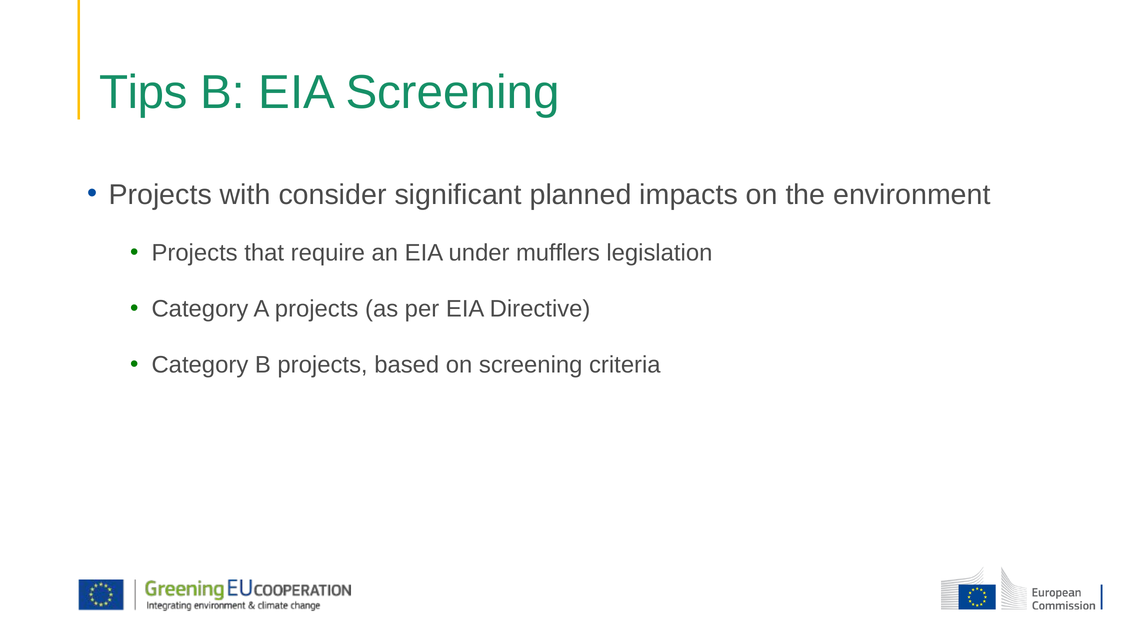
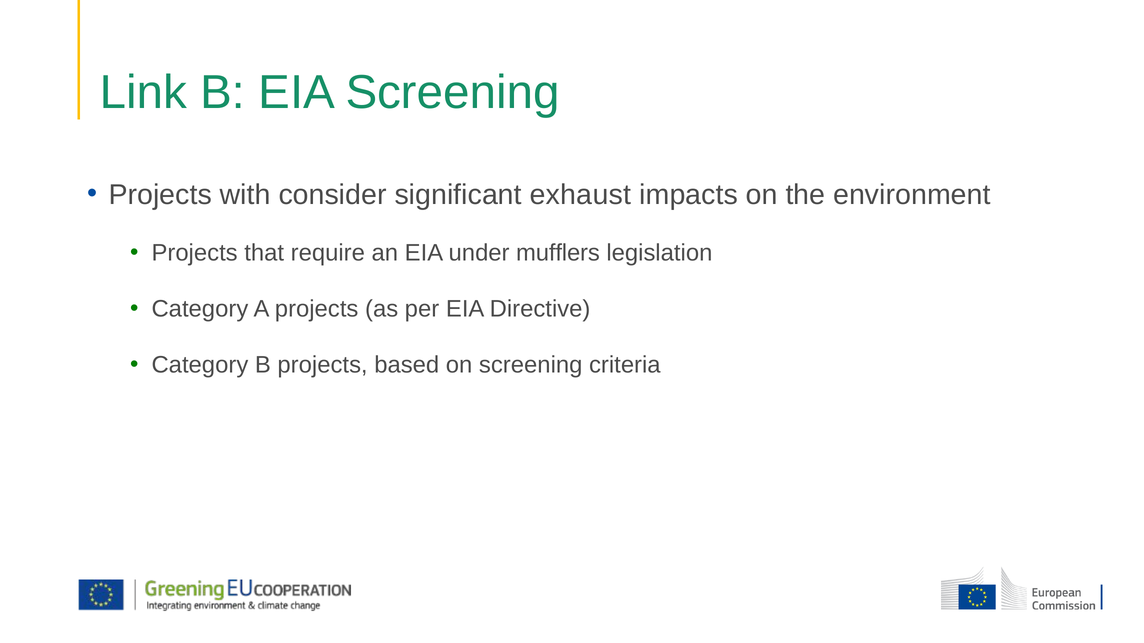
Tips: Tips -> Link (143, 93)
planned: planned -> exhaust (580, 195)
